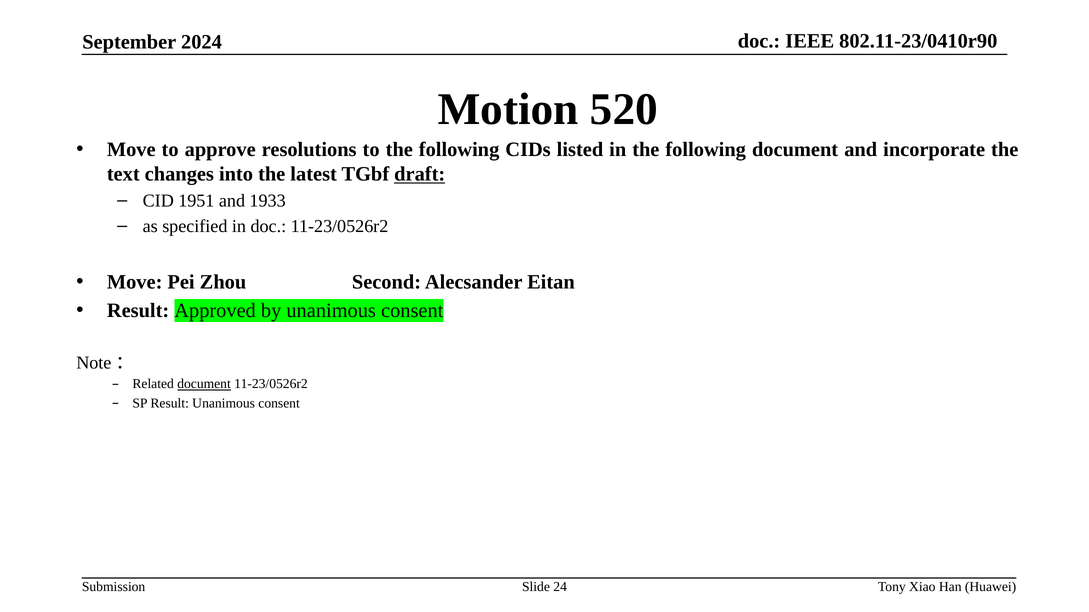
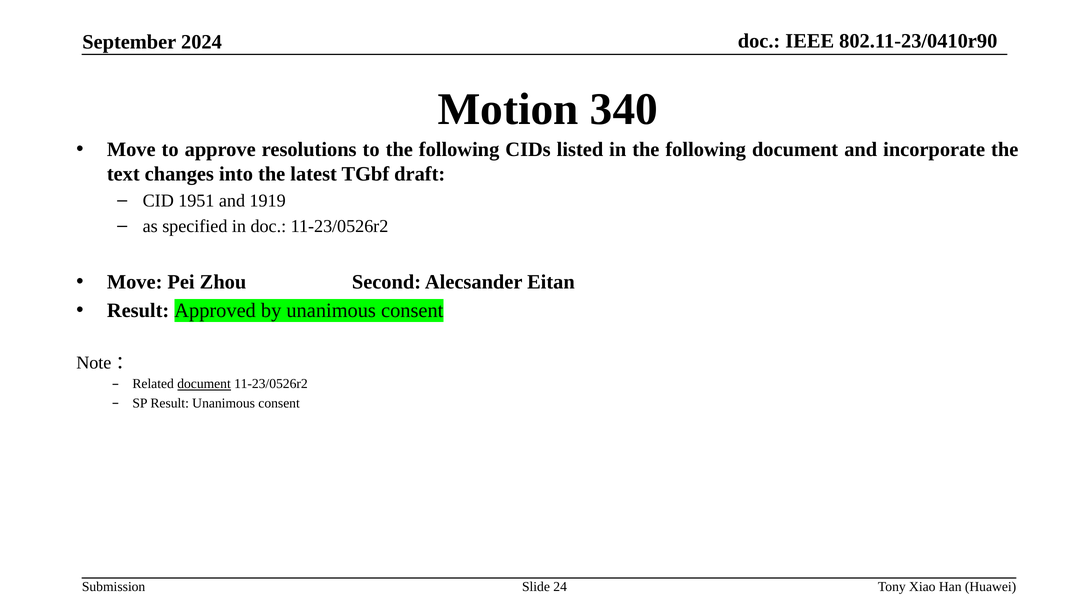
520: 520 -> 340 (624, 109)
draft underline: present -> none (420, 174)
1933: 1933 -> 1919 (268, 201)
